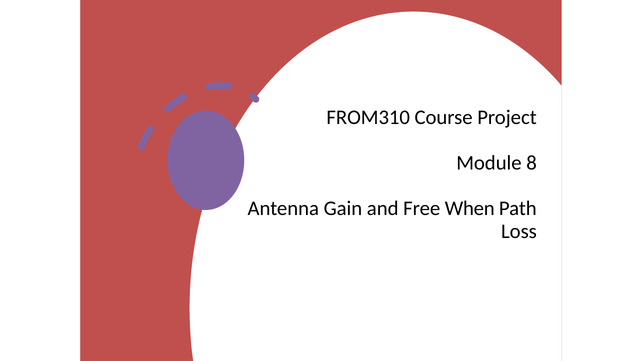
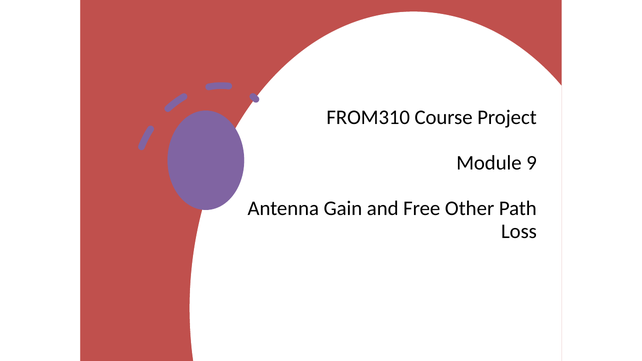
8: 8 -> 9 (532, 163)
When: When -> Other (470, 209)
